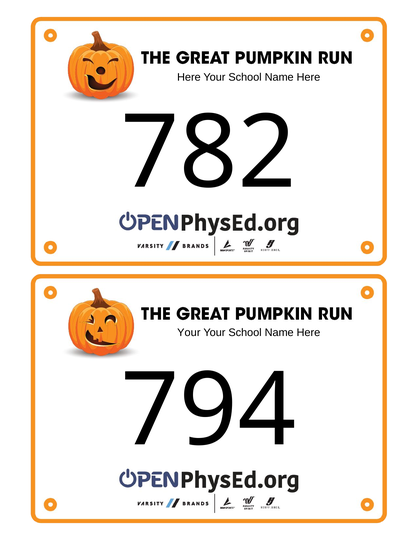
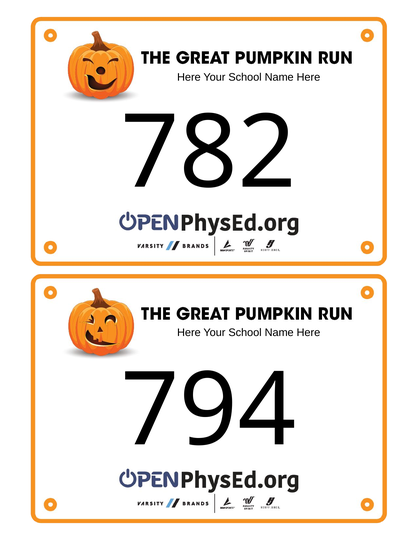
Your: Your -> Here (189, 332)
